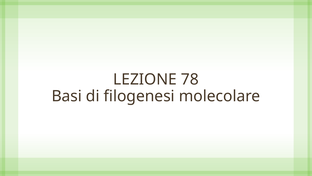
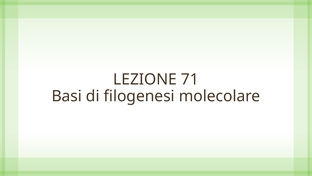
78: 78 -> 71 (190, 79)
